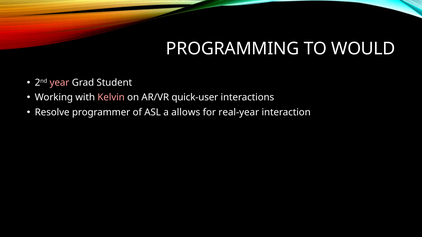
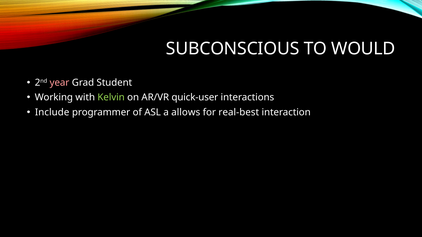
PROGRAMMING: PROGRAMMING -> SUBCONSCIOUS (233, 49)
Kelvin colour: pink -> light green (111, 98)
Resolve: Resolve -> Include (52, 112)
real-year: real-year -> real-best (239, 112)
